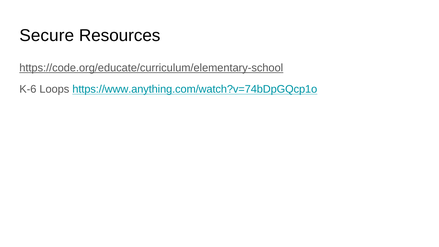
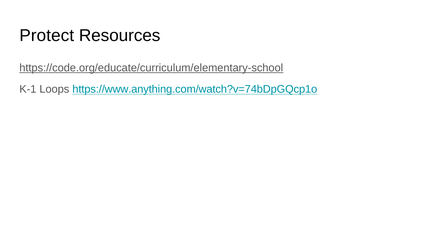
Secure: Secure -> Protect (47, 36)
K-6: K-6 -> K-1 (28, 89)
